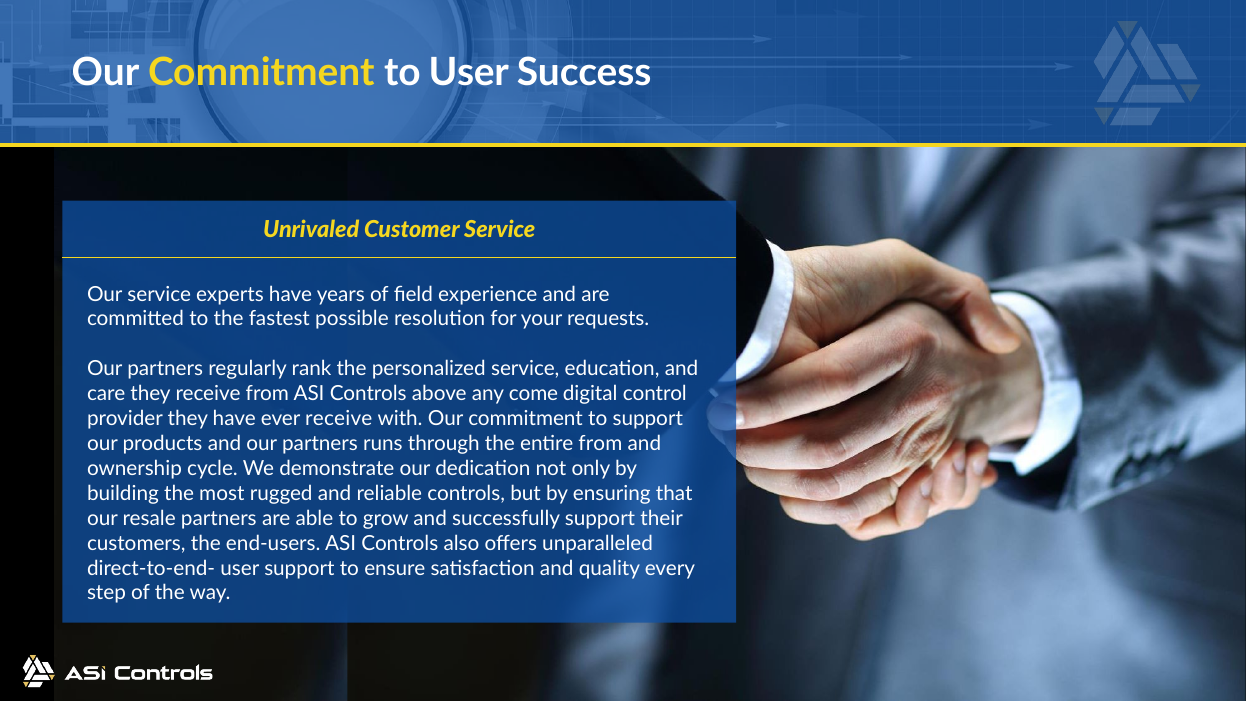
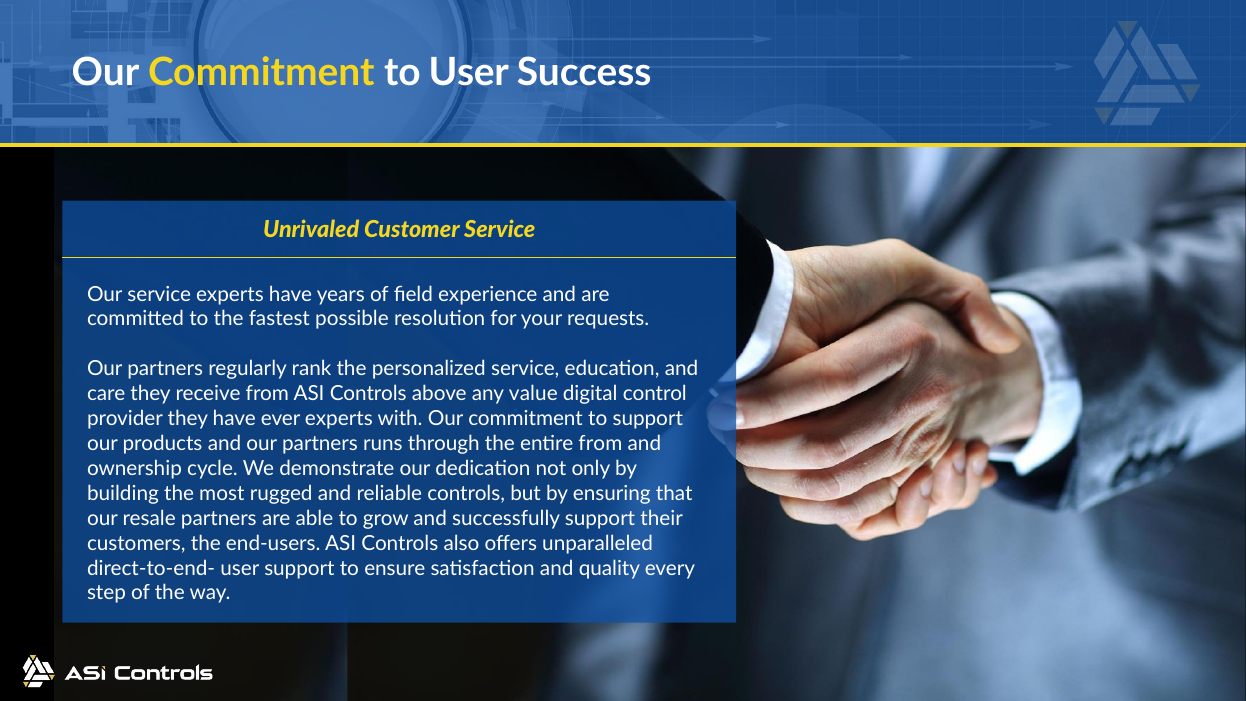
come: come -> value (533, 394)
ever receive: receive -> experts (339, 419)
